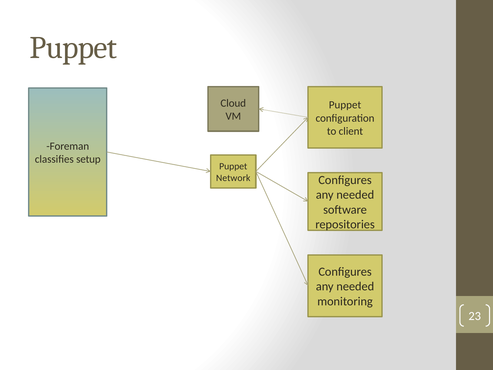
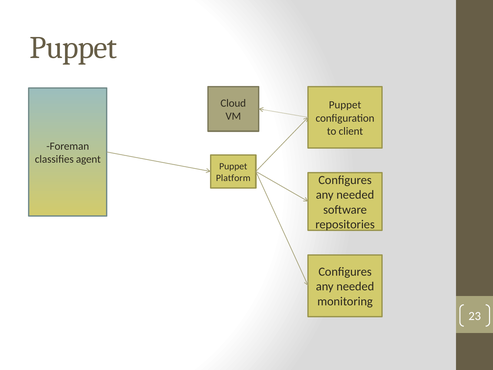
setup: setup -> agent (88, 159)
Network: Network -> Platform (233, 178)
